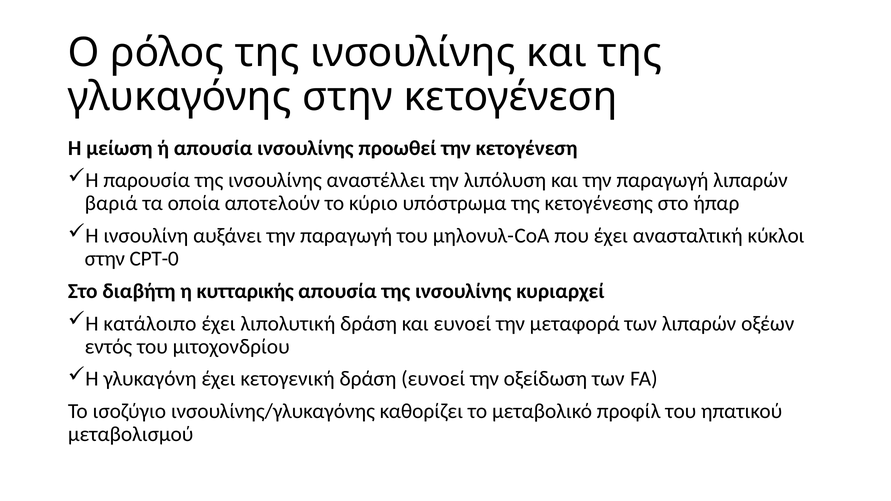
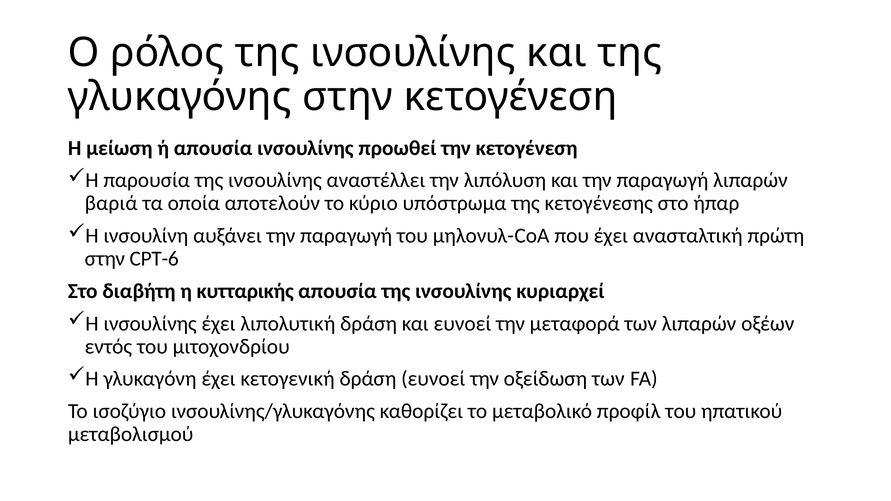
κύκλοι: κύκλοι -> πρώτη (776, 236)
CPT-0: CPT-0 -> CPT-6 (154, 259)
Η κατάλοιπο: κατάλοιπο -> ινσουλίνης (150, 324)
